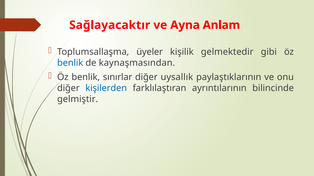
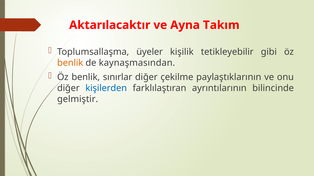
Sağlayacaktır: Sağlayacaktır -> Aktarılacaktır (110, 25)
Anlam: Anlam -> Takım (221, 25)
gelmektedir: gelmektedir -> tetikleyebilir (227, 52)
benlik colour: blue -> orange (70, 63)
uysallık: uysallık -> çekilme (177, 77)
